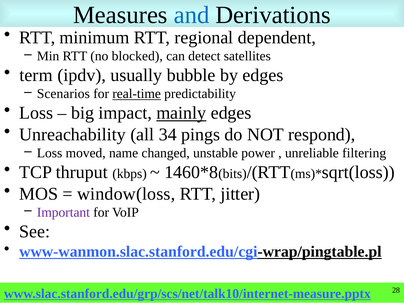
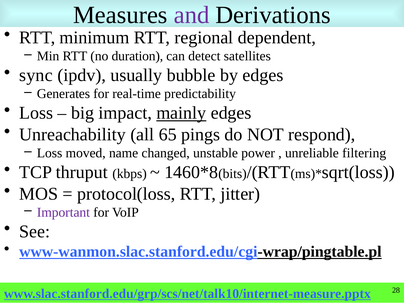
and colour: blue -> purple (192, 15)
blocked: blocked -> duration (137, 56)
term: term -> sync (36, 75)
Scenarios: Scenarios -> Generates (63, 94)
real-time underline: present -> none (137, 94)
34: 34 -> 65 (168, 135)
window(loss: window(loss -> protocol(loss (126, 194)
